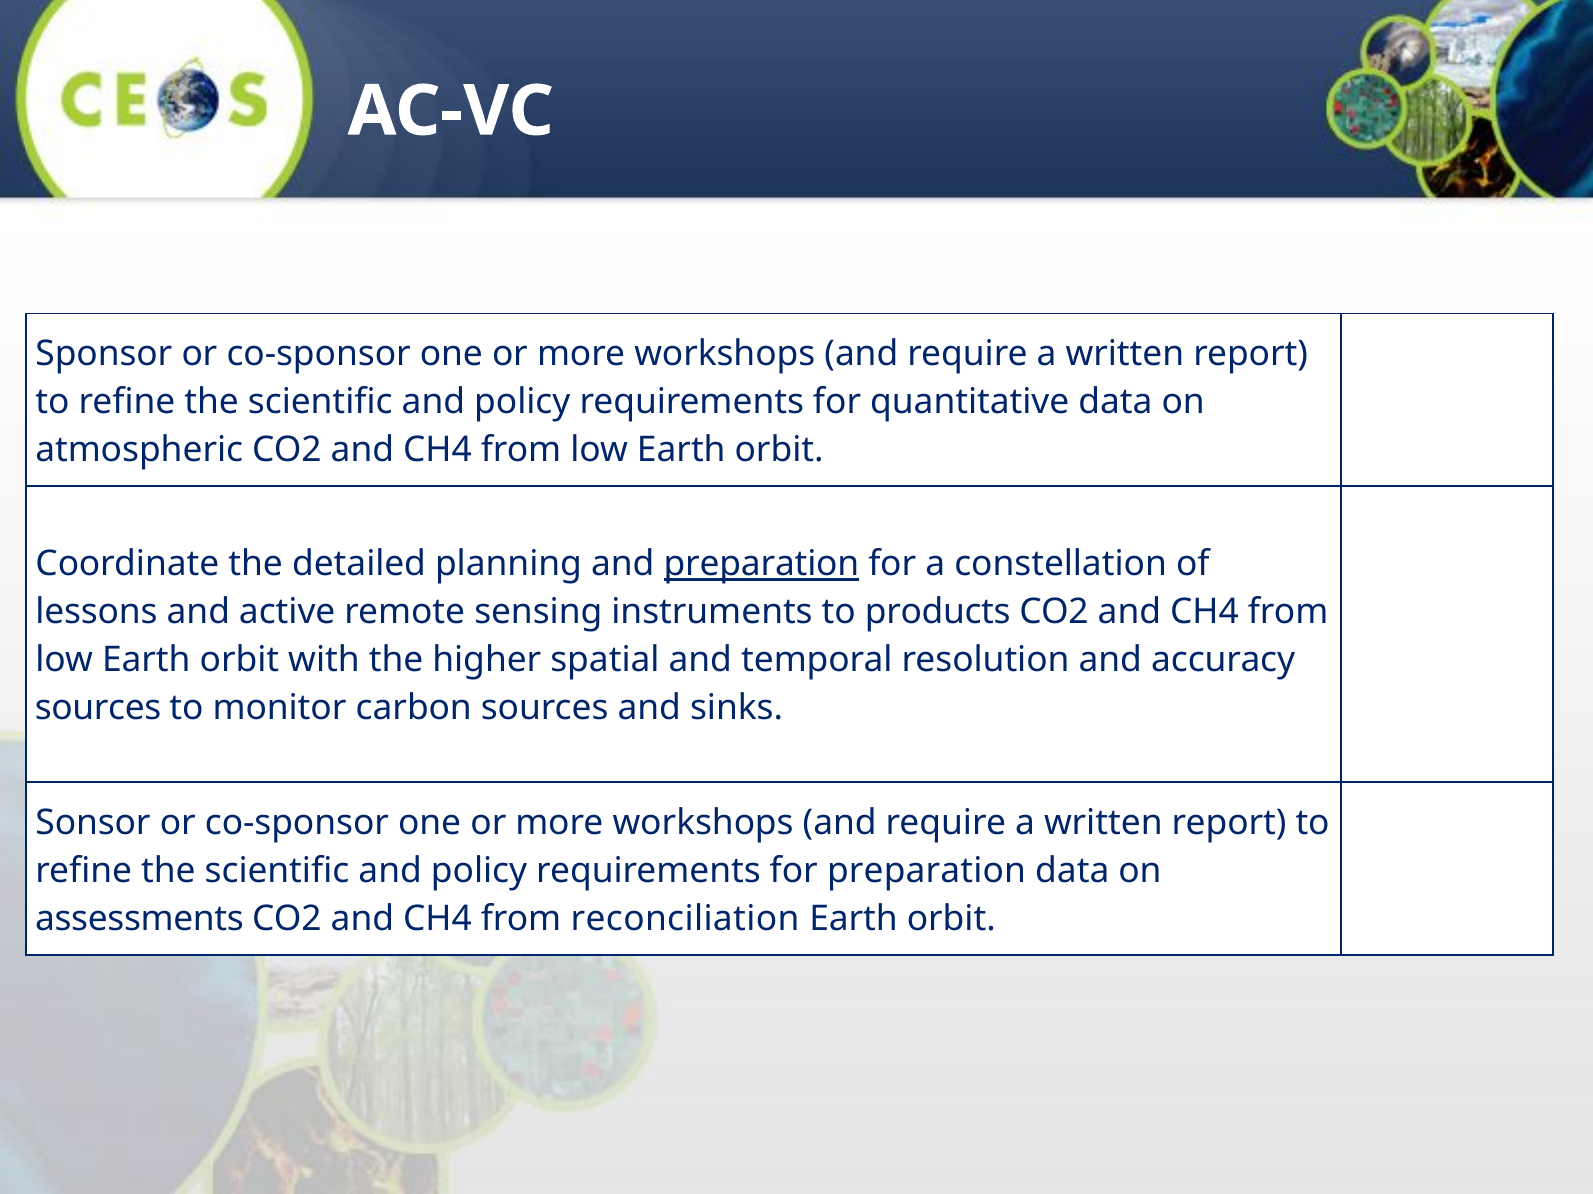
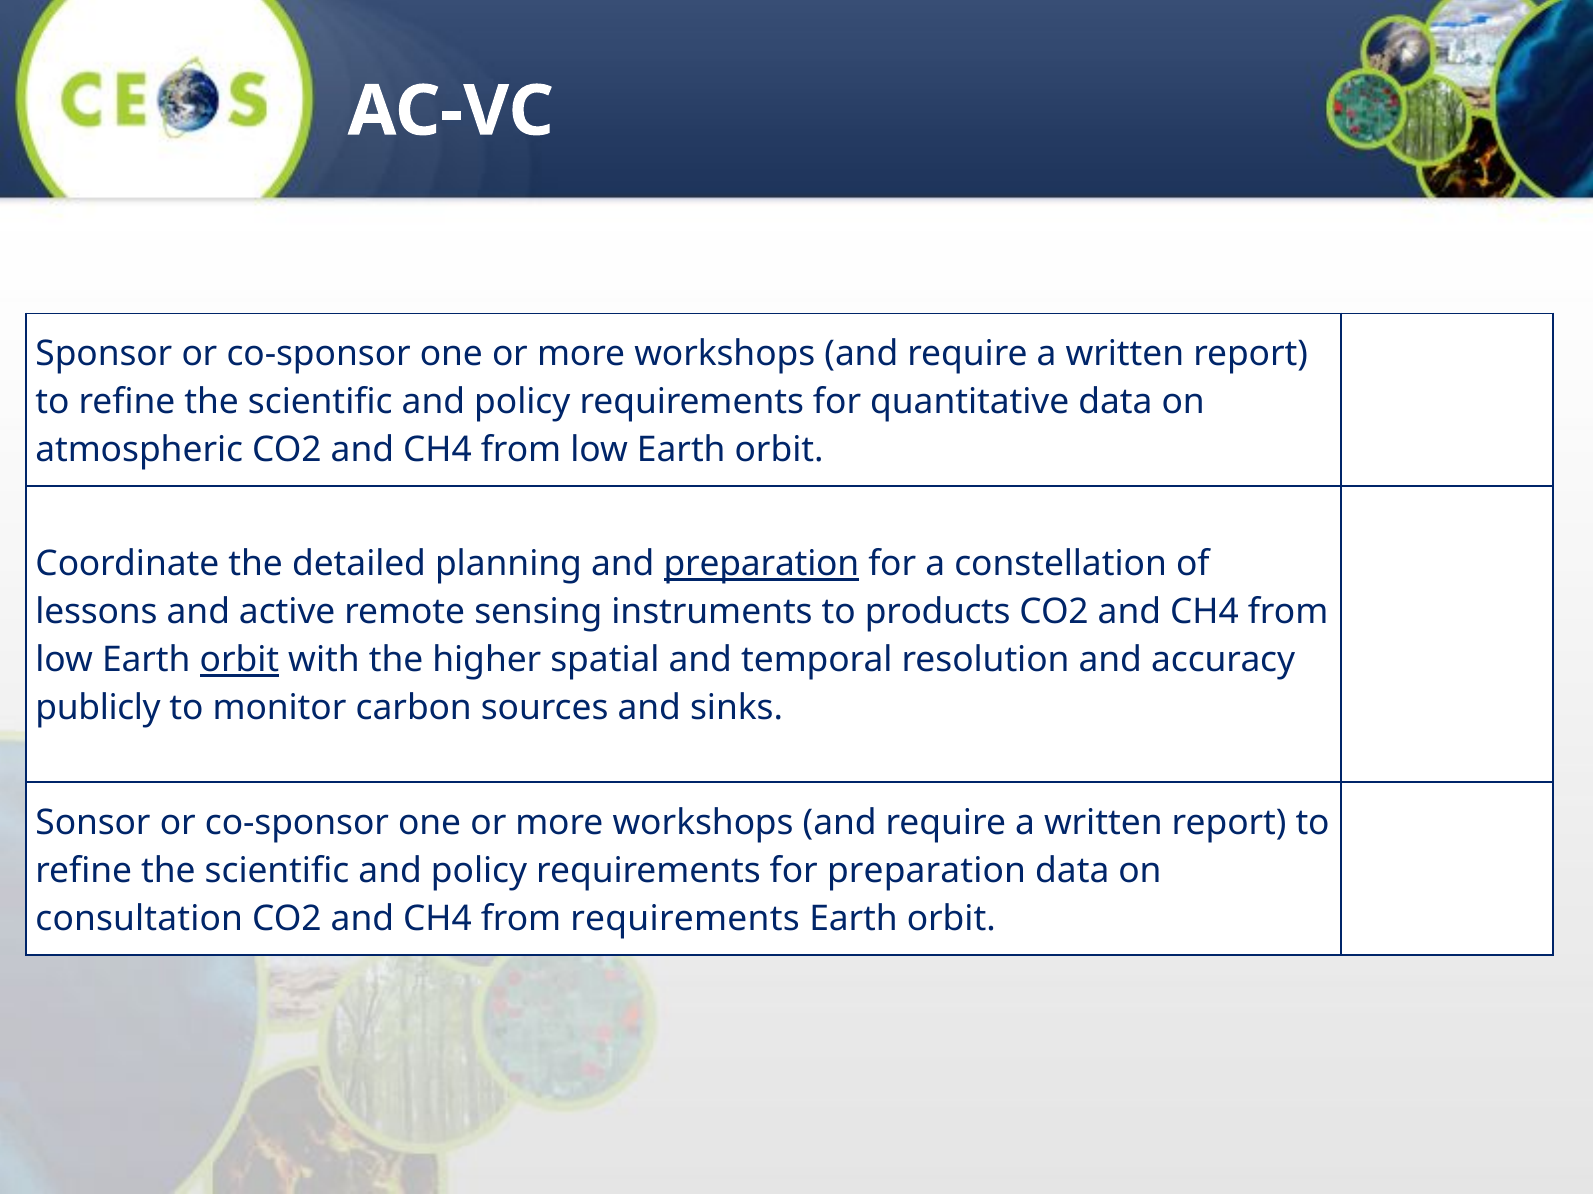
orbit underline: none -> present (239, 661)
sources: sources -> publicly (98, 709)
assessments: assessments -> consultation (139, 919)
from reconciliation: reconciliation -> requirements (685, 919)
